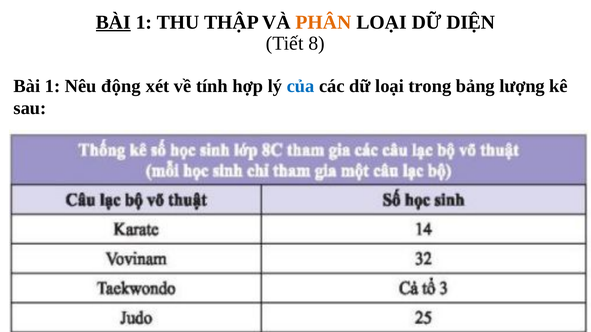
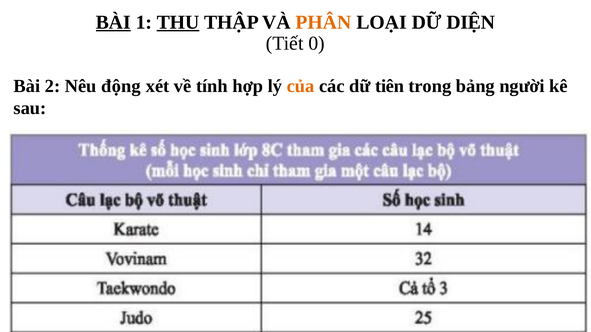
THU underline: none -> present (178, 22)
8: 8 -> 0 (317, 44)
1: 1 -> 2 (52, 86)
của colour: blue -> orange (301, 86)
dữ loại: loại -> tiên (390, 86)
lượng: lượng -> người (522, 86)
